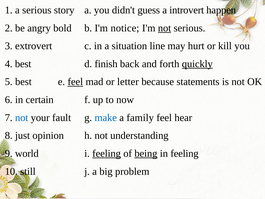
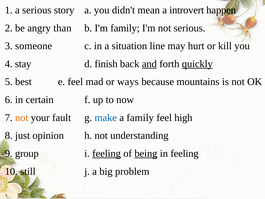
guess: guess -> mean (149, 10)
bold: bold -> than (62, 28)
I'm notice: notice -> family (125, 28)
not underline: present -> none (165, 28)
extrovert: extrovert -> someone (34, 46)
4 best: best -> stay (23, 64)
and underline: none -> present (149, 64)
feel underline: present -> none (75, 82)
letter: letter -> ways (128, 82)
statements: statements -> mountains (198, 82)
not colour: blue -> orange (22, 117)
hear: hear -> high (183, 117)
world: world -> group (27, 153)
